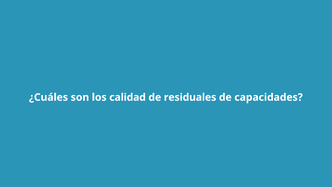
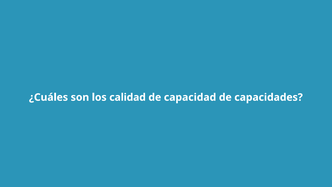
residuales: residuales -> capacidad (190, 97)
